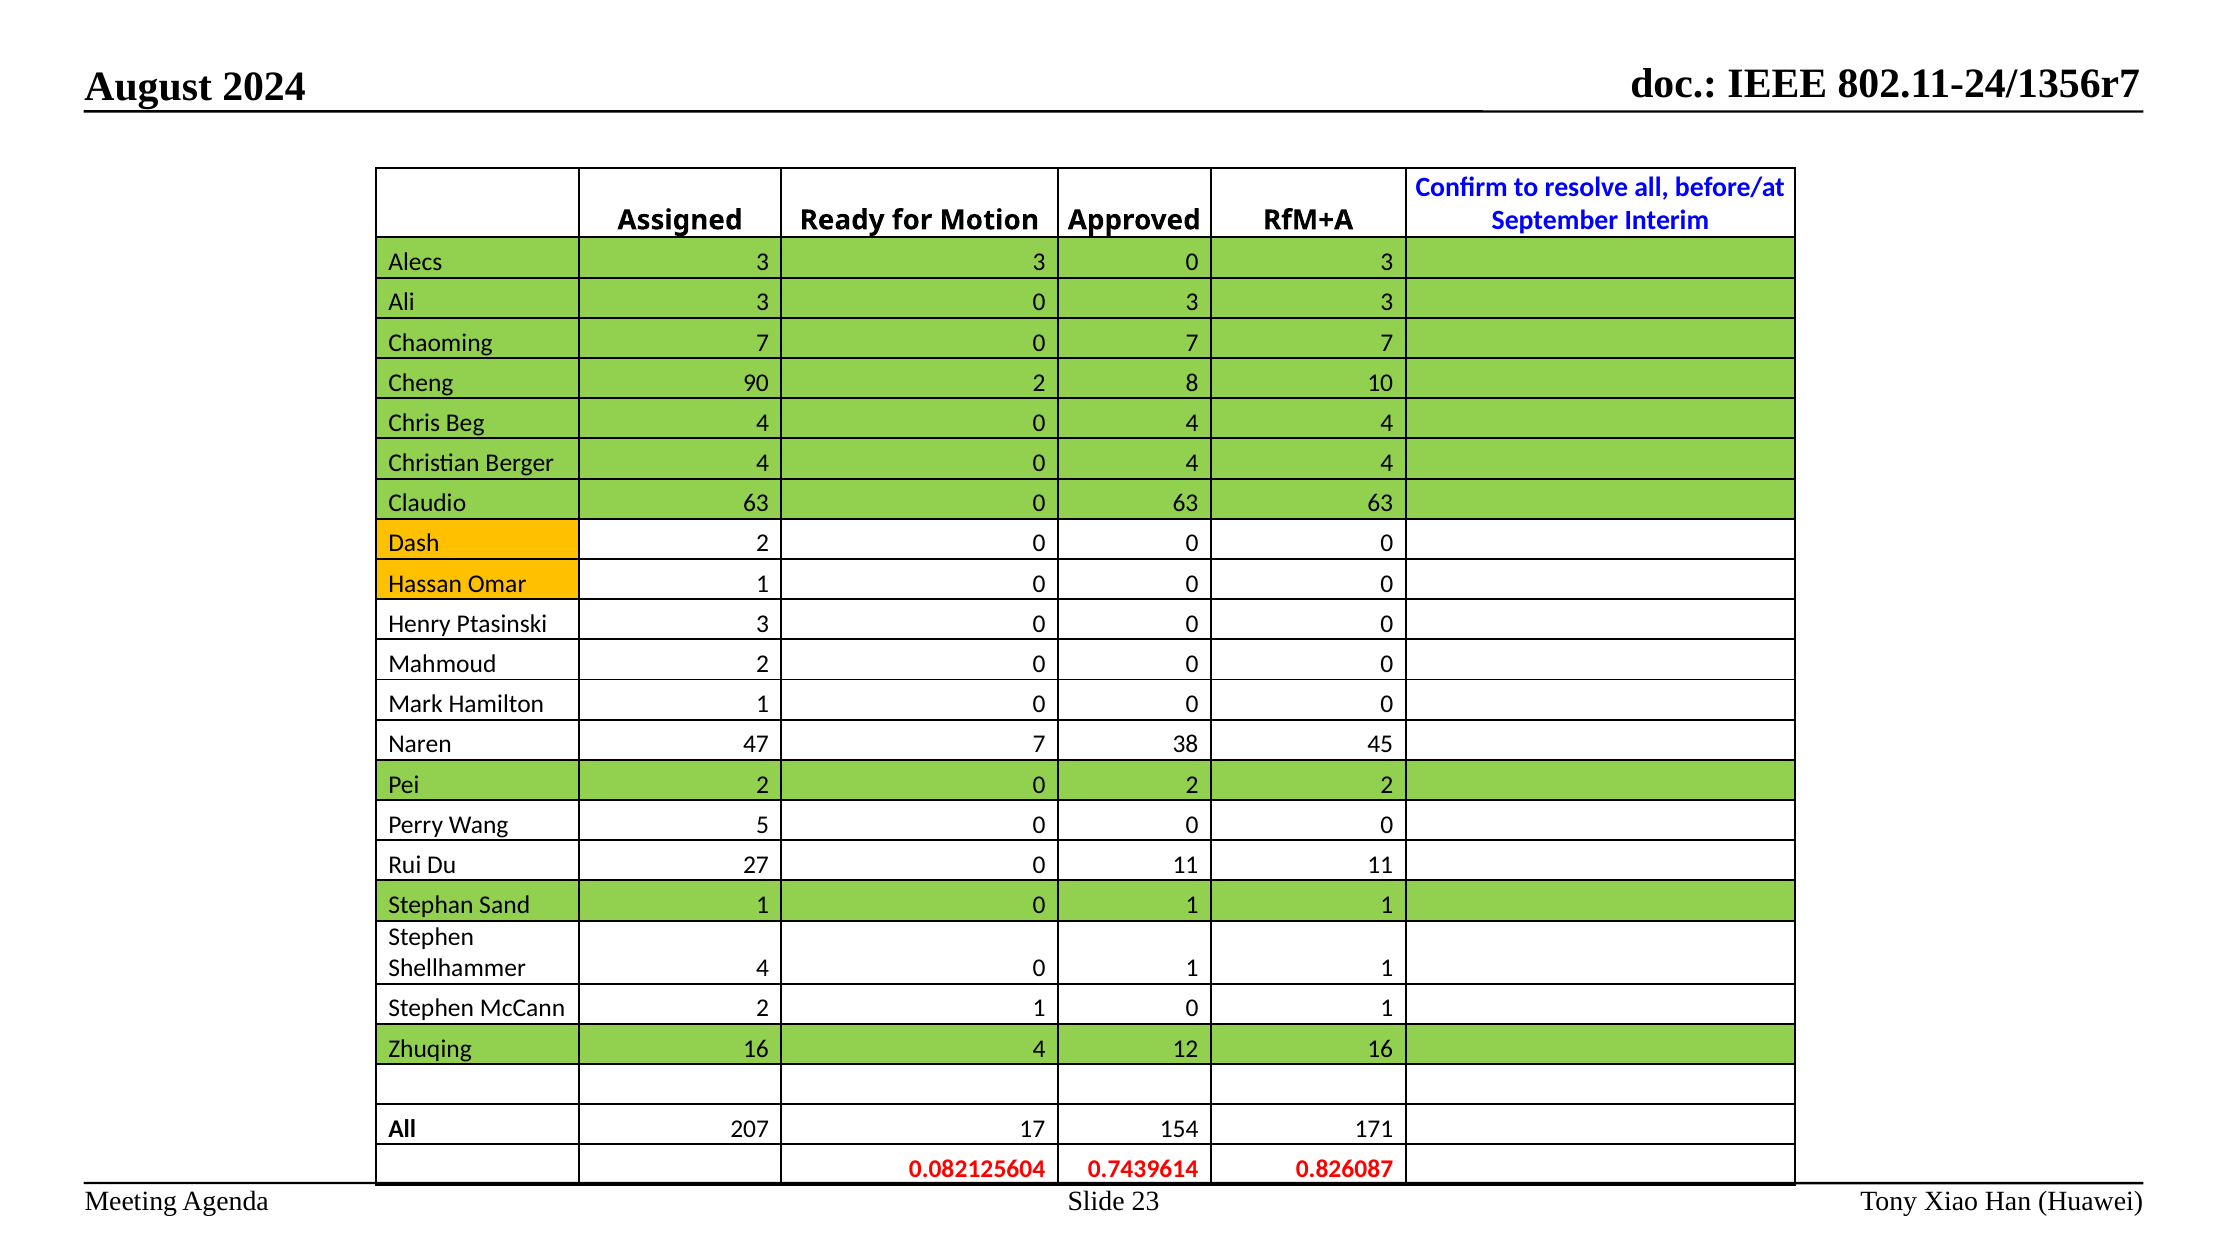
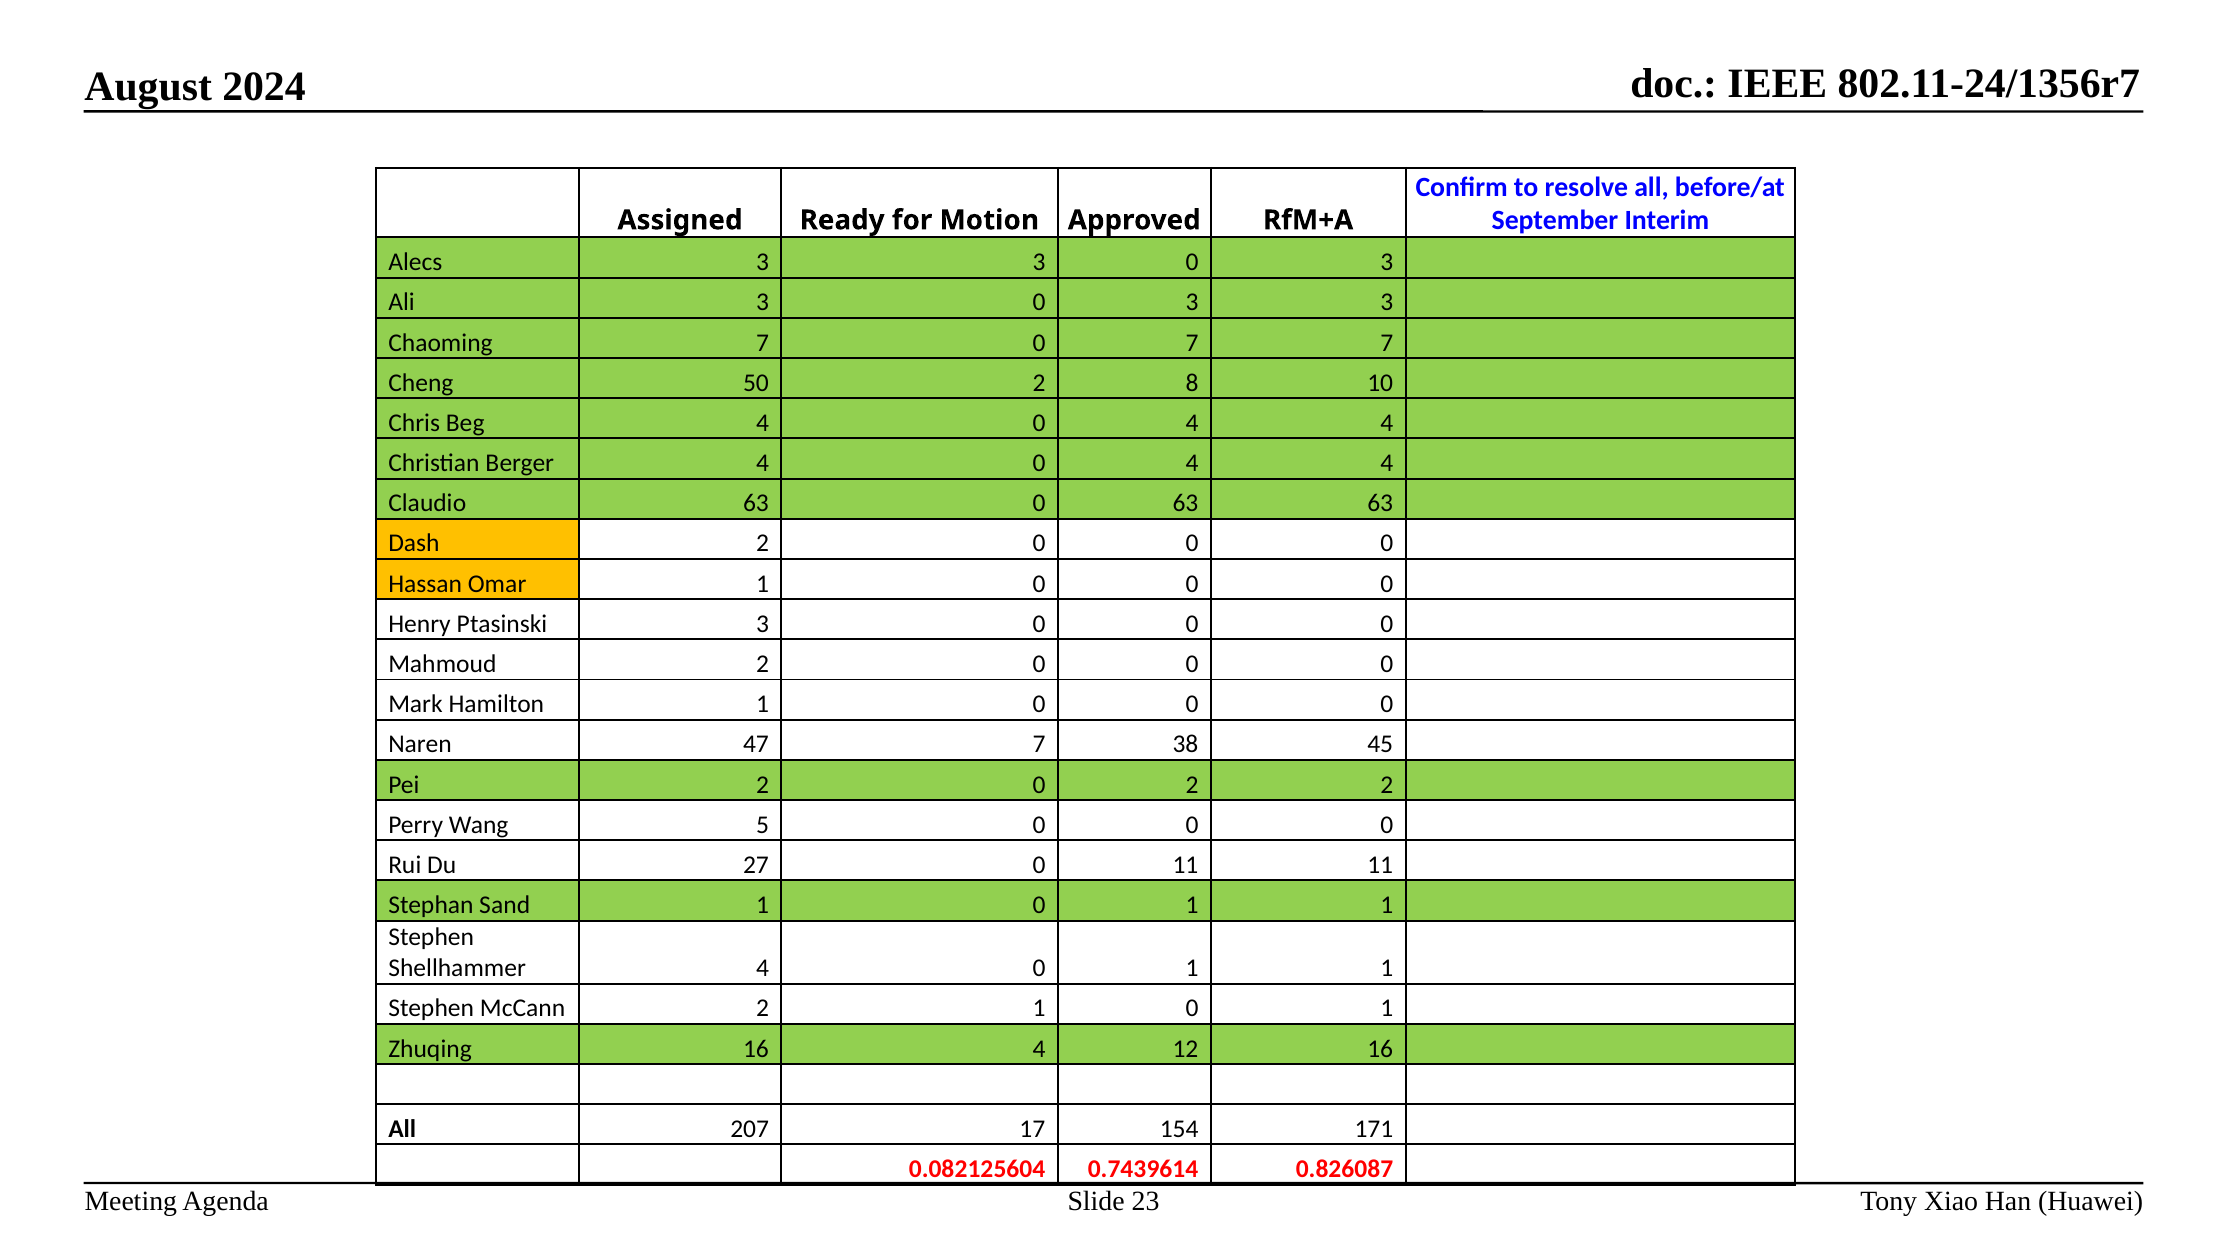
90: 90 -> 50 (756, 383)
